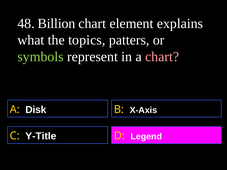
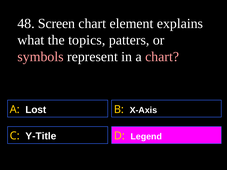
Billion: Billion -> Screen (56, 24)
symbols colour: light green -> pink (41, 57)
Disk: Disk -> Lost (36, 110)
